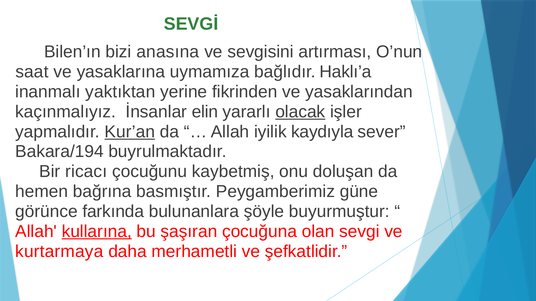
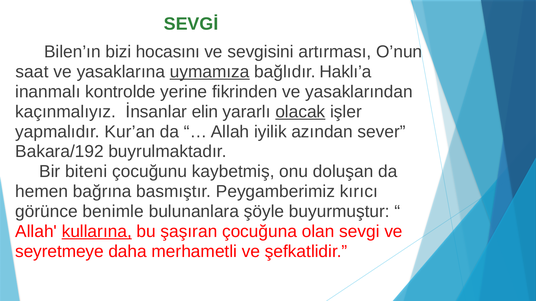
anasına: anasına -> hocasını (168, 52)
uymamıza underline: none -> present (210, 72)
yaktıktan: yaktıktan -> kontrolde (120, 92)
Kur’an underline: present -> none (130, 132)
kaydıyla: kaydıyla -> azından (322, 132)
Bakara/194: Bakara/194 -> Bakara/192 (59, 152)
ricacı: ricacı -> biteni (86, 172)
güne: güne -> kırıcı (359, 192)
farkında: farkında -> benimle (113, 212)
kurtarmaya: kurtarmaya -> seyretmeye (59, 252)
